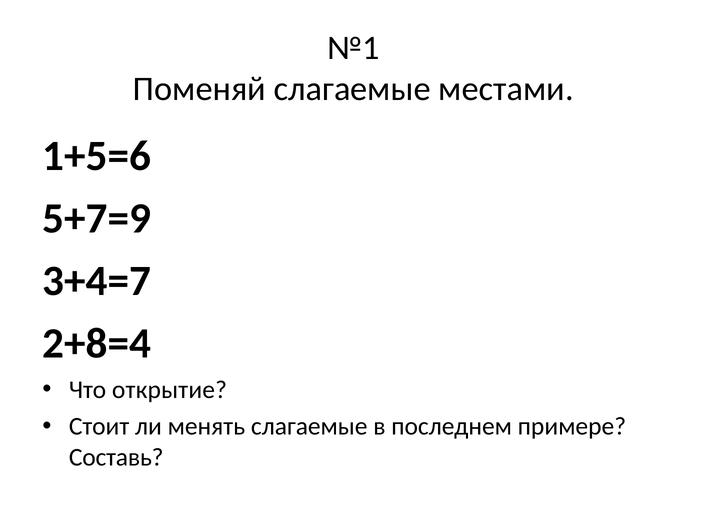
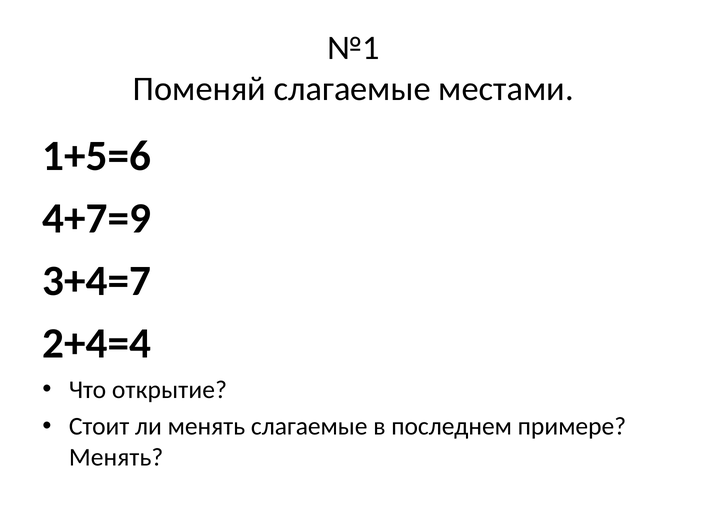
5+7=9: 5+7=9 -> 4+7=9 (97, 219)
2+8=4: 2+8=4 -> 2+4=4 (97, 344)
Составь: Составь -> Менять (116, 457)
